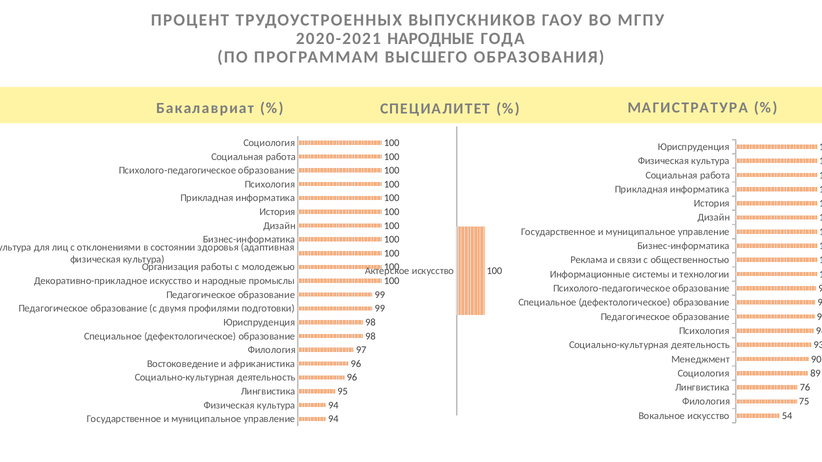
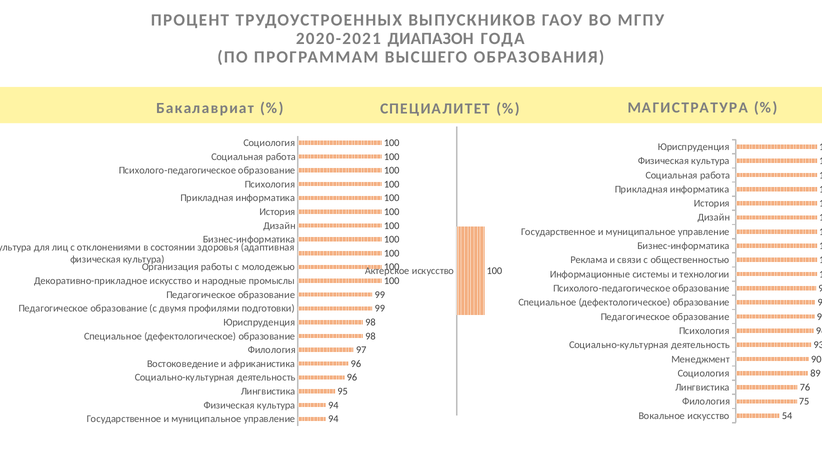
2020-2021 НАРОДНЫЕ: НАРОДНЫЕ -> ДИАПАЗОН (431, 39)
